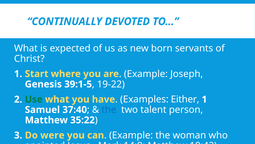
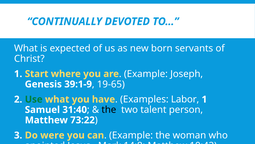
39:1-5: 39:1-5 -> 39:1-9 (78, 84)
19-22: 19-22 -> 19-65 (111, 84)
Either: Either -> Labor (185, 99)
37:40: 37:40 -> 31:40 (75, 109)
the colour: blue -> black (109, 109)
35:22: 35:22 -> 73:22 (83, 120)
